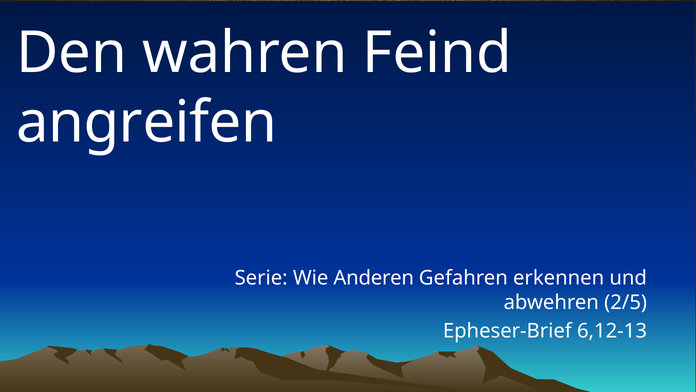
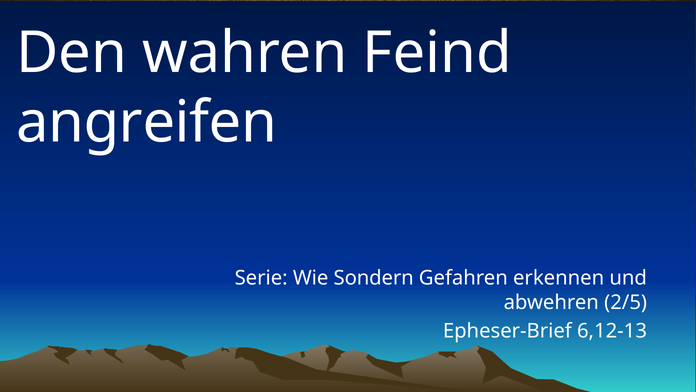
Anderen: Anderen -> Sondern (374, 278)
